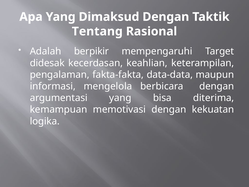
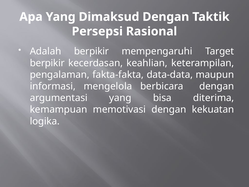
Tentang: Tentang -> Persepsi (97, 31)
didesak: didesak -> berpikir (47, 63)
